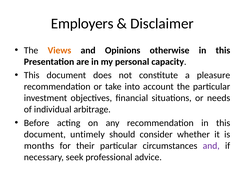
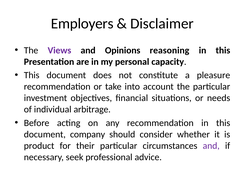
Views colour: orange -> purple (59, 50)
otherwise: otherwise -> reasoning (170, 50)
untimely: untimely -> company (88, 135)
months: months -> product (39, 146)
